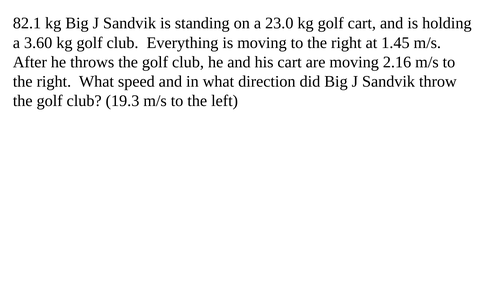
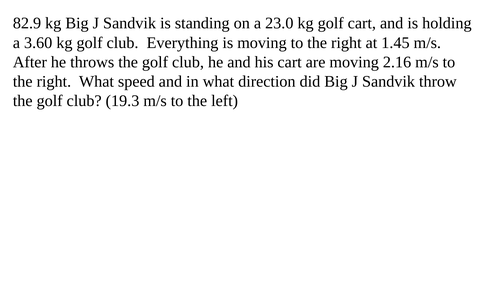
82.1: 82.1 -> 82.9 (27, 23)
